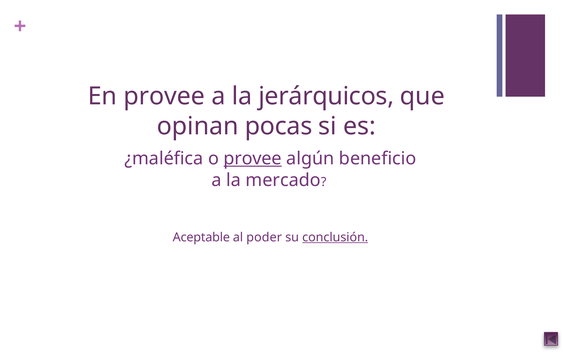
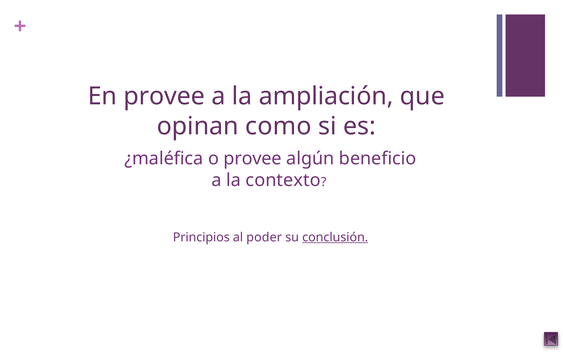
jerárquicos: jerárquicos -> ampliación (326, 96)
pocas: pocas -> como (278, 126)
provee underline: present -> none (253, 158)
mercado: mercado -> contexto (283, 180)
Aceptable: Aceptable -> Principios (201, 237)
